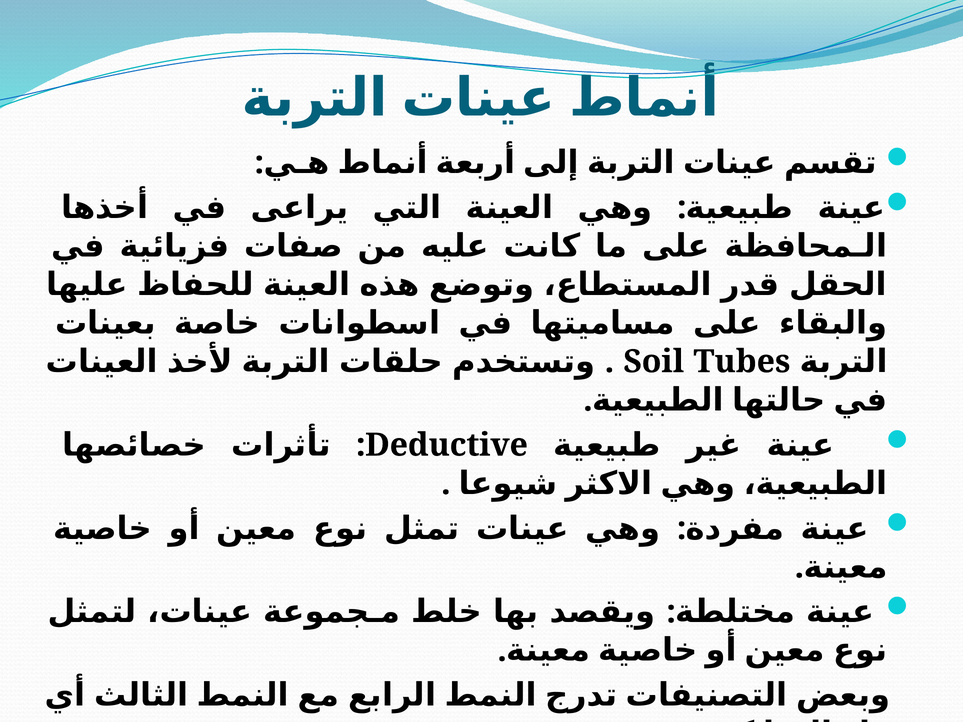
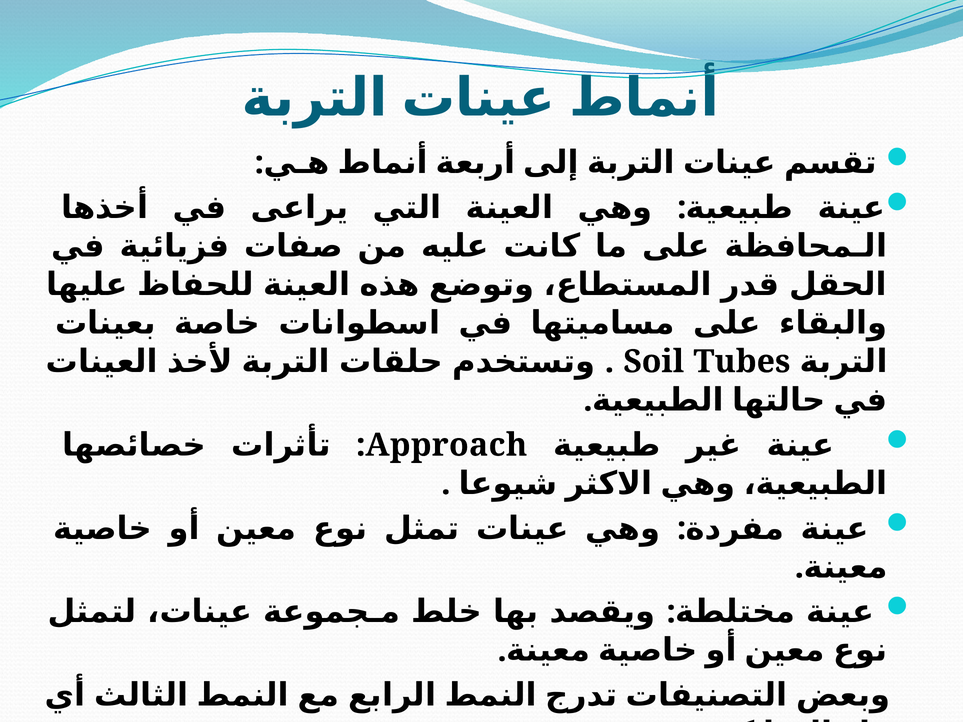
Deductive: Deductive -> Approach (446, 445)
